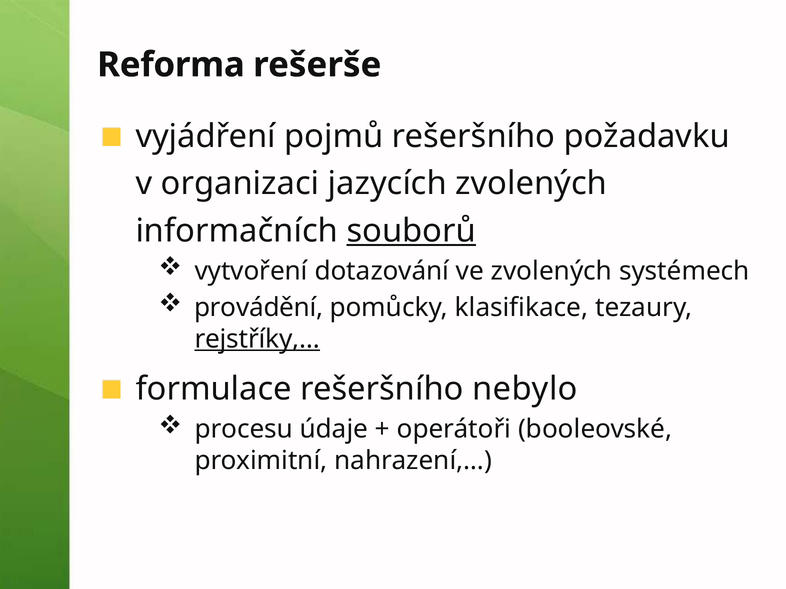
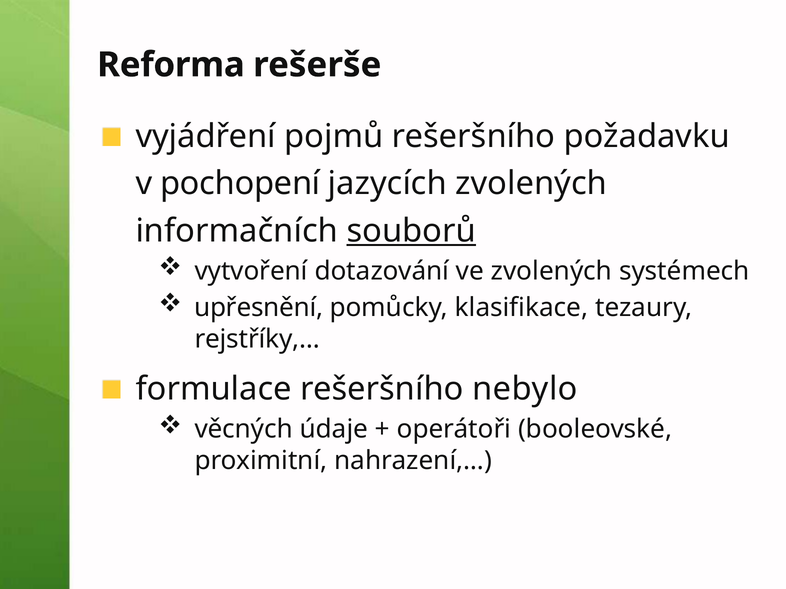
organizaci: organizaci -> pochopení (240, 184)
provádění: provádění -> upřesnění (259, 308)
rejstříky,… underline: present -> none (257, 339)
procesu: procesu -> věcných (244, 430)
